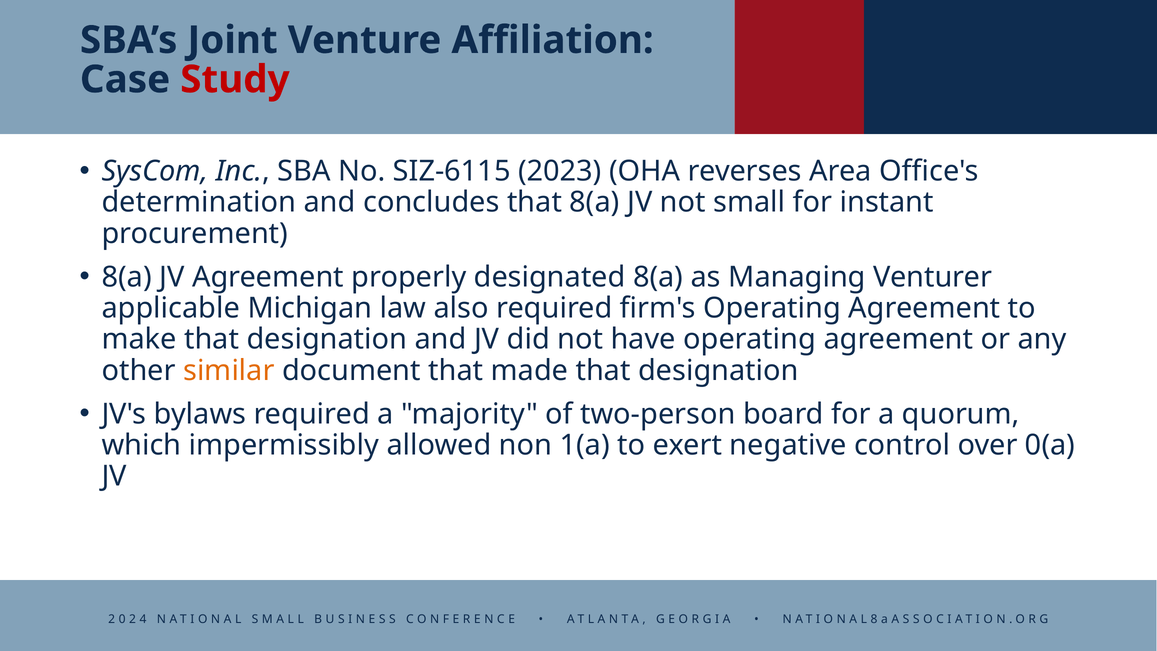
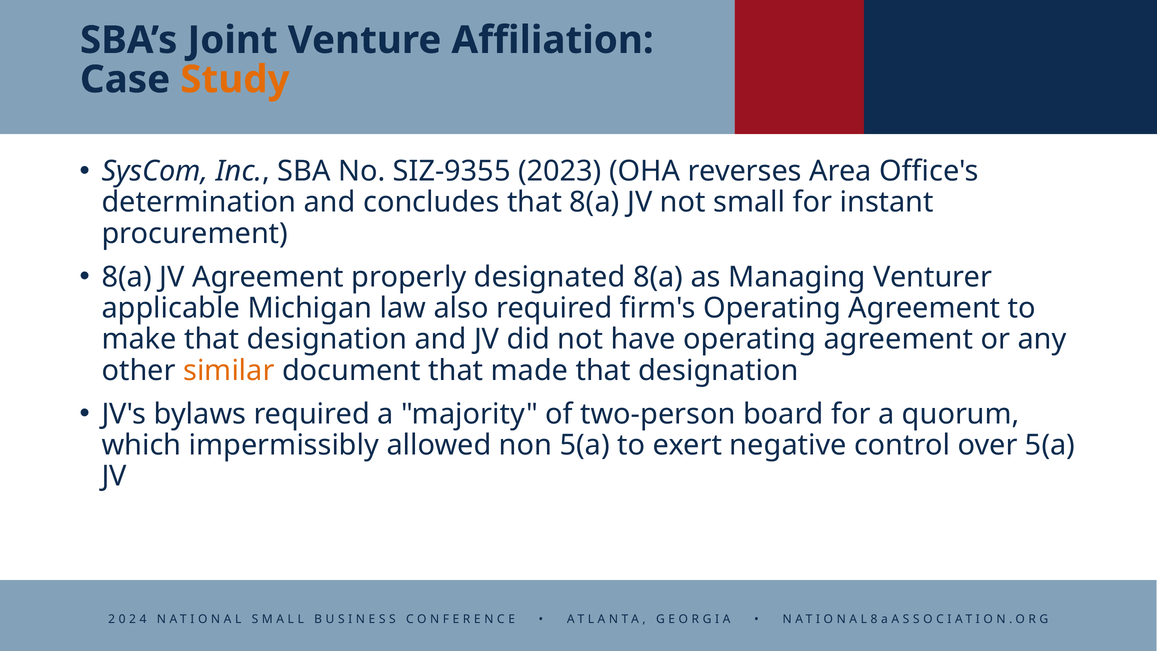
Study colour: red -> orange (235, 80)
SIZ-6115: SIZ-6115 -> SIZ-9355 (452, 171)
non 1(a: 1(a -> 5(a (585, 445)
over 0(a: 0(a -> 5(a (1050, 445)
